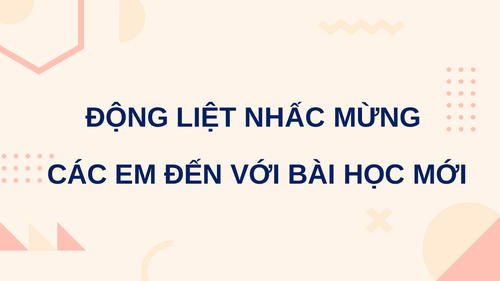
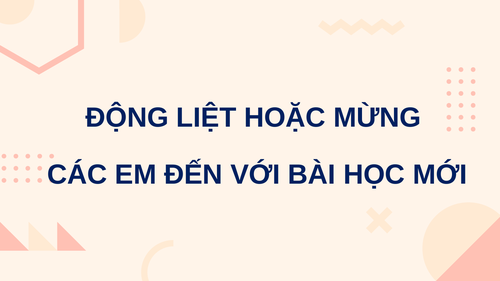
NHẤC: NHẤC -> HOẶC (285, 118)
